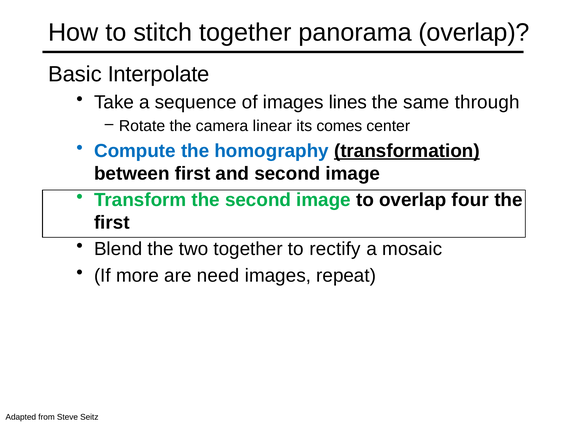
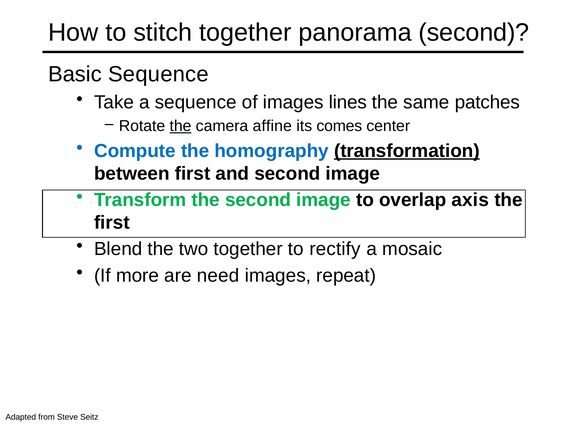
panorama overlap: overlap -> second (474, 32)
Basic Interpolate: Interpolate -> Sequence (158, 74)
through: through -> patches (487, 102)
the underline: none -> present (180, 126)
linear: linear -> affine (272, 126)
four: four -> axis (470, 200)
